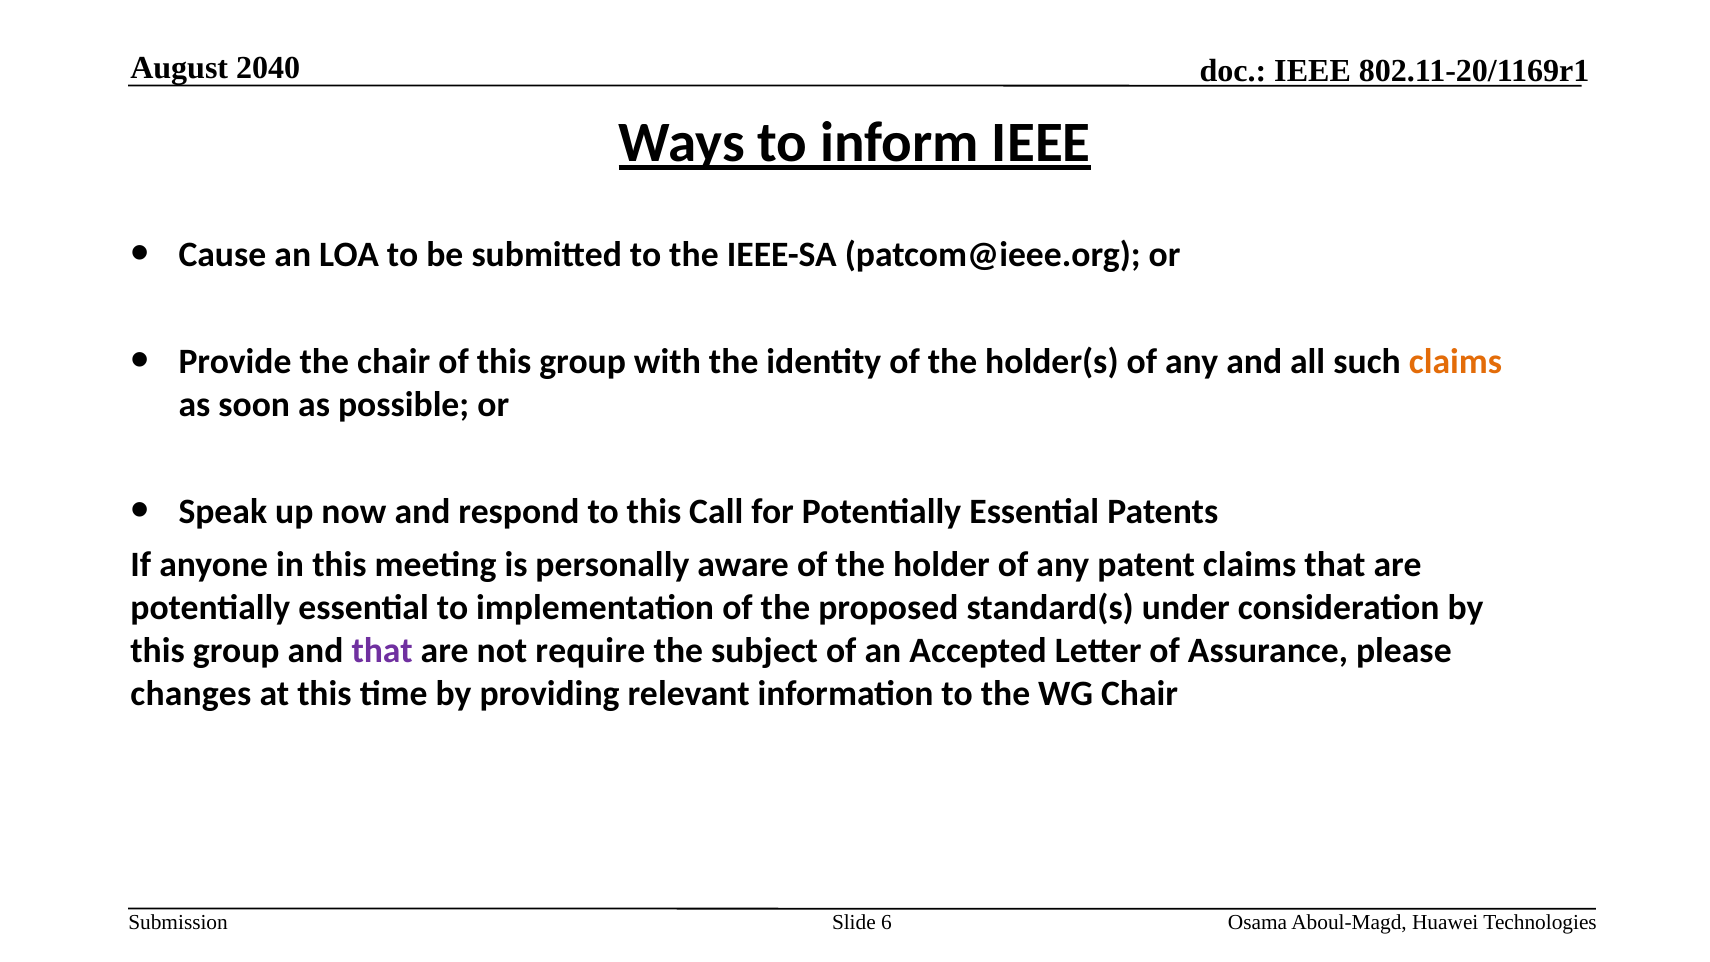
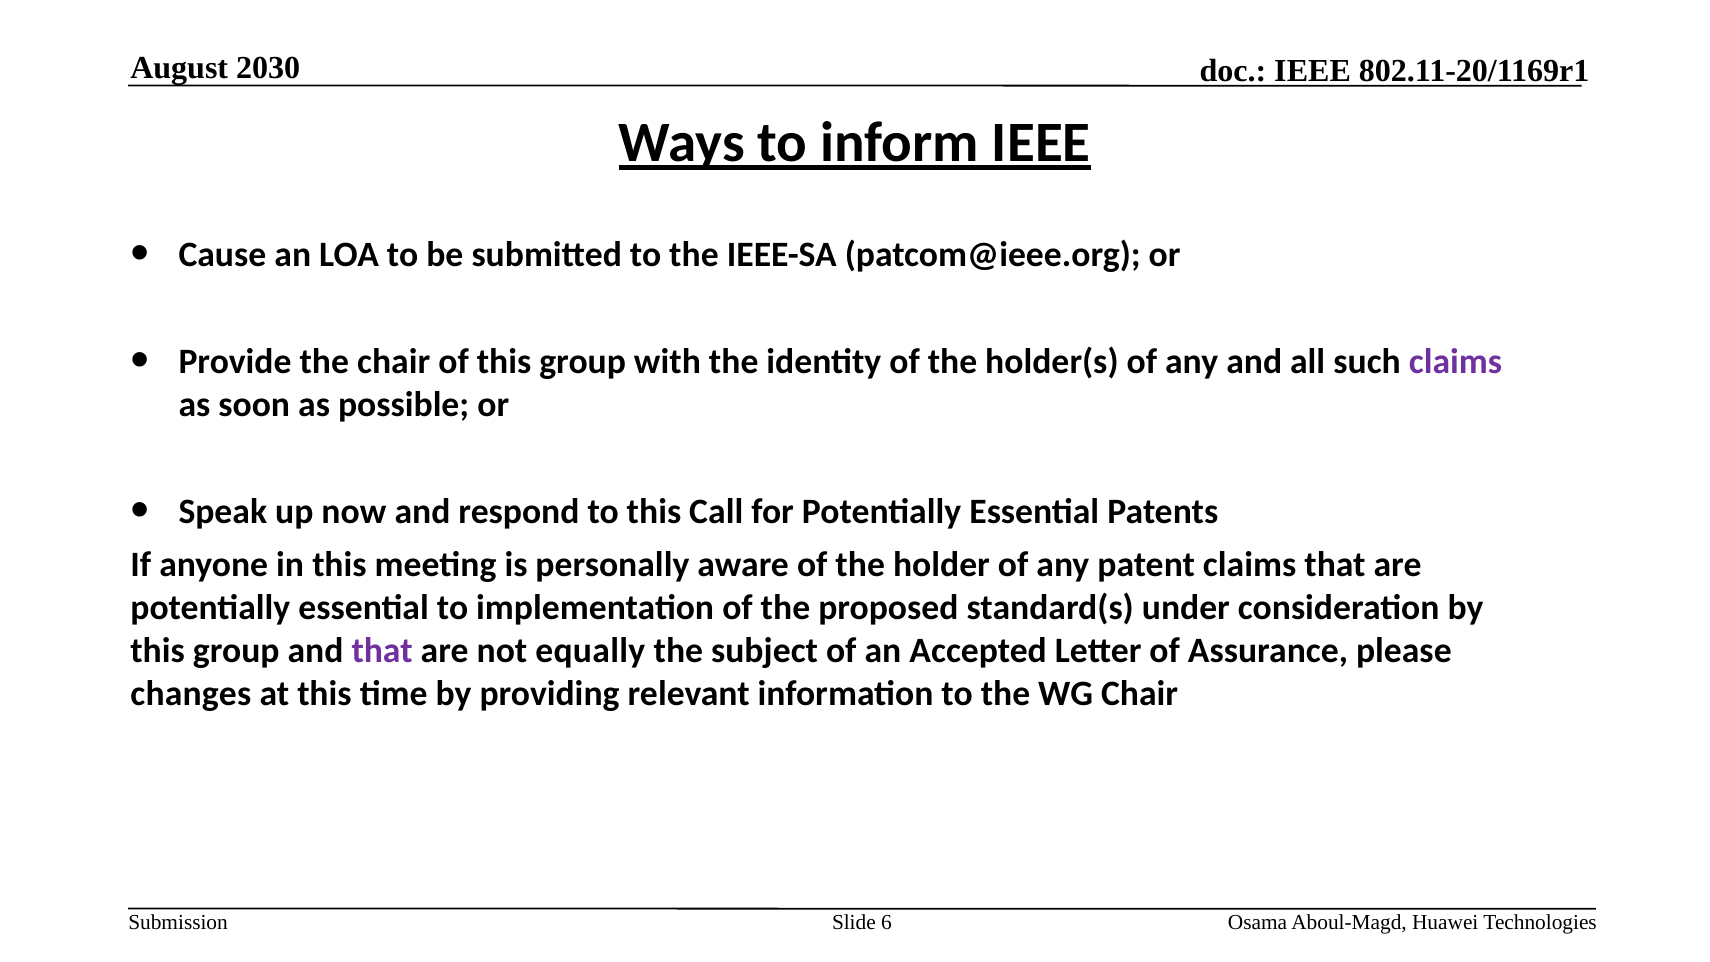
2040: 2040 -> 2030 (268, 68)
claims colour: orange -> purple (1456, 362)
require: require -> equally (590, 651)
